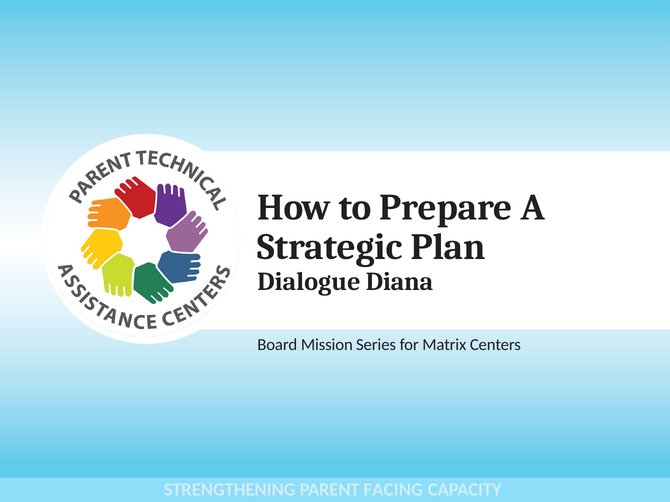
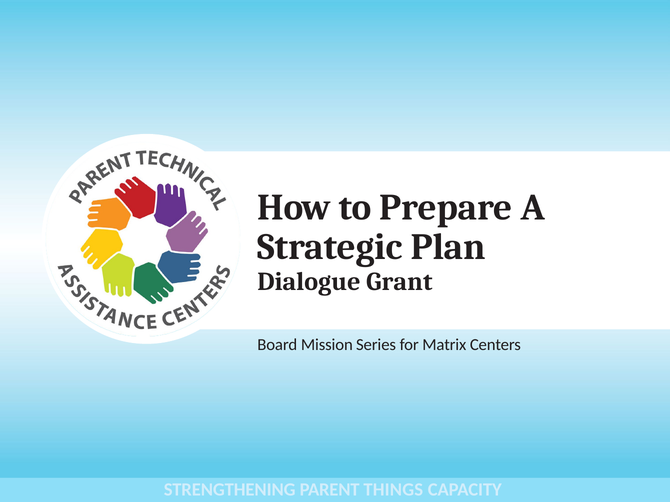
Diana: Diana -> Grant (399, 282)
FACING: FACING -> THINGS (393, 490)
